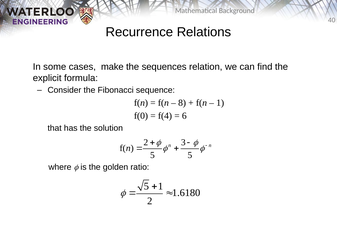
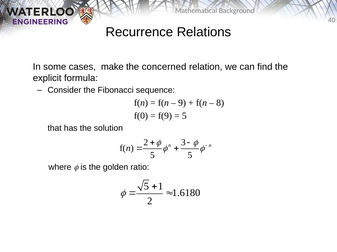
sequences: sequences -> concerned (164, 67)
8: 8 -> 9 (182, 103)
1: 1 -> 8 (220, 103)
f(4: f(4 -> f(9 (165, 116)
6: 6 -> 5 (184, 116)
